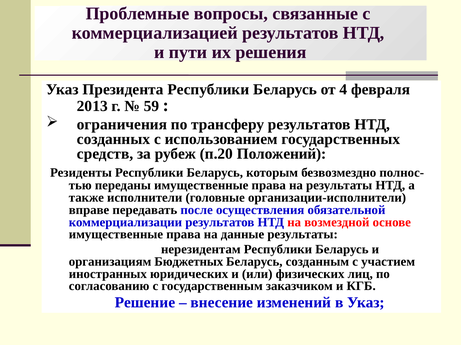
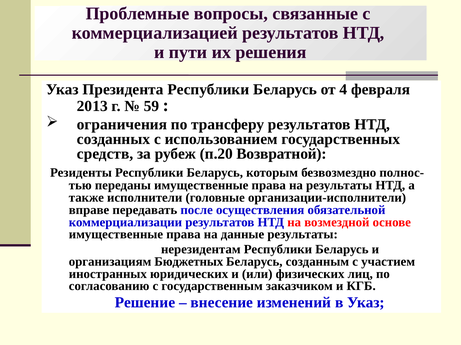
Положений: Положений -> Возвратной (282, 154)
